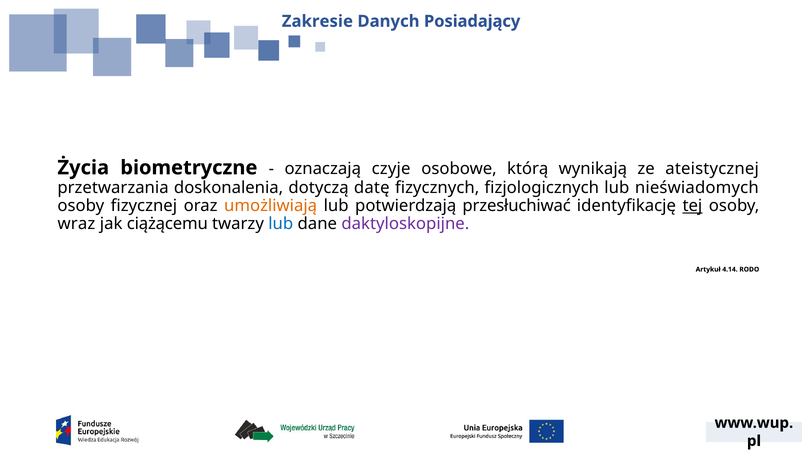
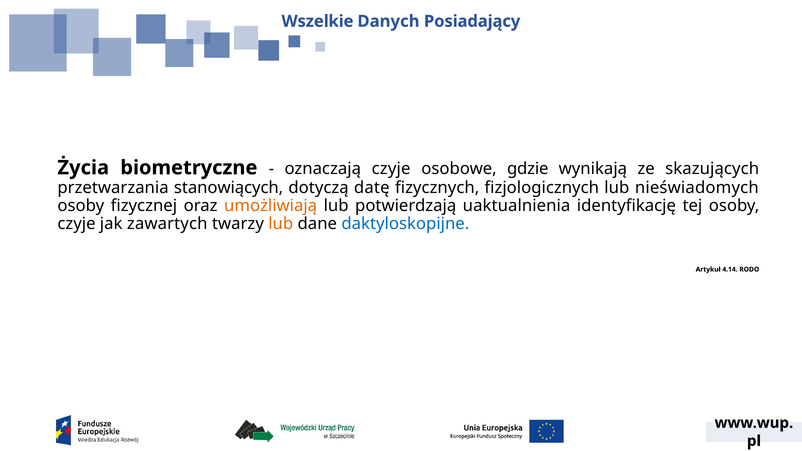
Zakresie: Zakresie -> Wszelkie (317, 21)
którą: którą -> gdzie (528, 169)
ateistycznej: ateistycznej -> skazujących (712, 169)
doskonalenia: doskonalenia -> stanowiących (229, 188)
przesłuchiwać: przesłuchiwać -> uaktualnienia (517, 206)
tej underline: present -> none (692, 206)
wraz: wraz -> czyje (77, 224)
ciążącemu: ciążącemu -> zawartych (167, 224)
lub colour: blue -> orange (281, 224)
daktyloskopijne colour: purple -> blue (405, 224)
